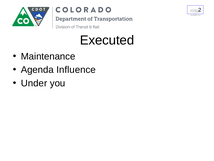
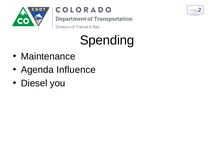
Executed: Executed -> Spending (107, 40)
Under: Under -> Diesel (34, 83)
